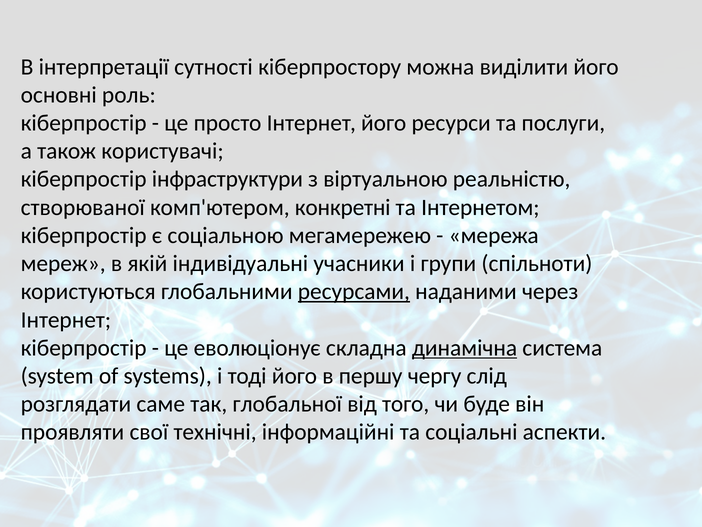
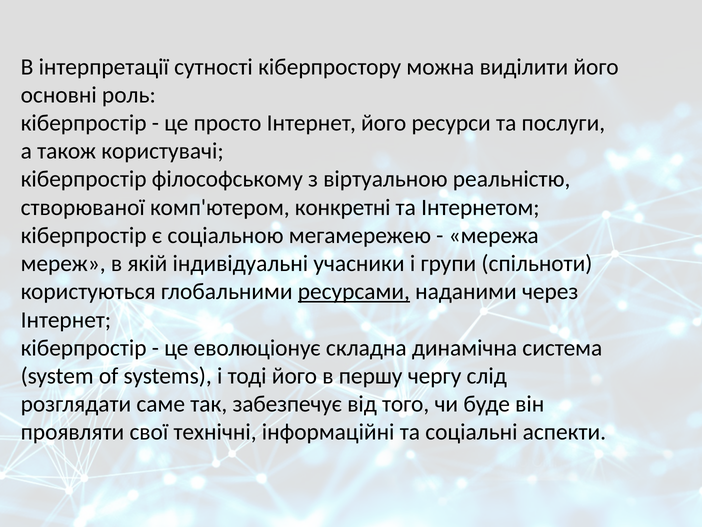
інфраструктури: інфраструктури -> філософському (227, 179)
динамічна underline: present -> none (465, 348)
глобальної: глобальної -> забезпечує (287, 404)
